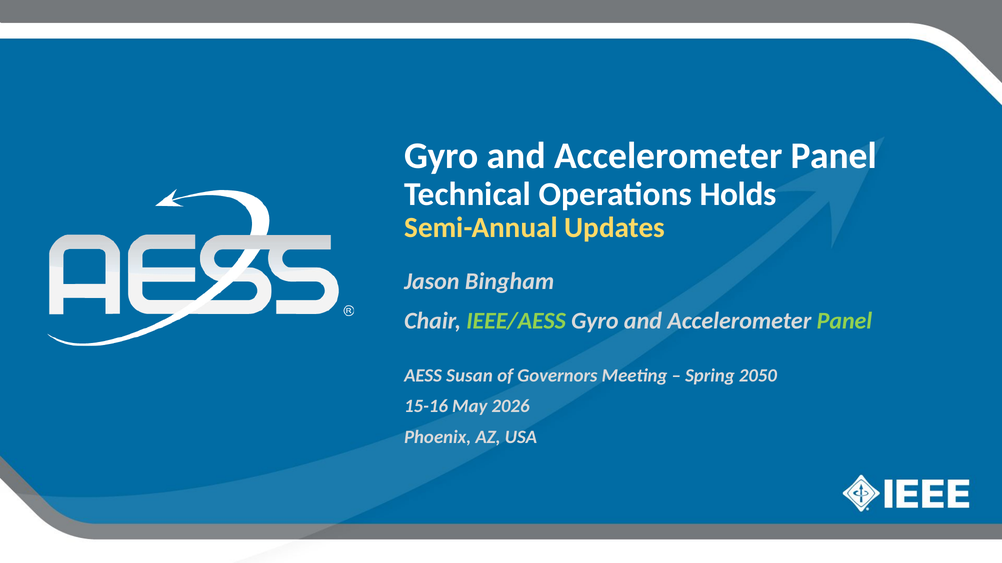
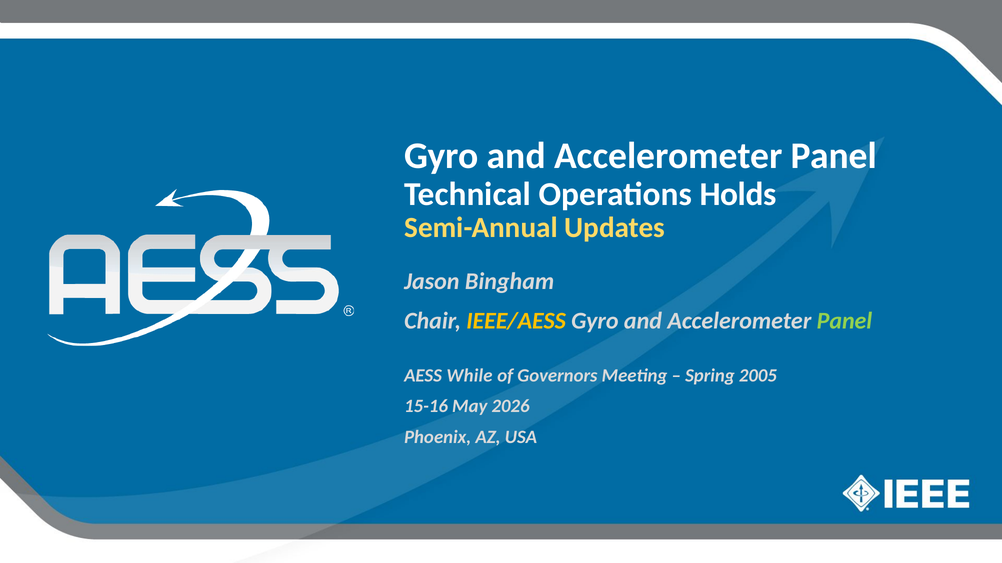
IEEE/AESS colour: light green -> yellow (516, 321)
Susan: Susan -> While (470, 376)
2050: 2050 -> 2005 (758, 376)
